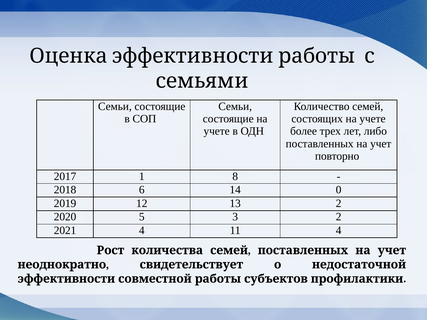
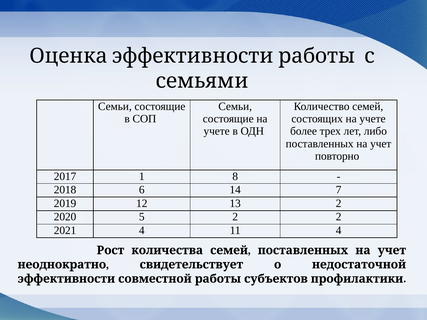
0: 0 -> 7 (339, 190)
5 3: 3 -> 2 (235, 217)
